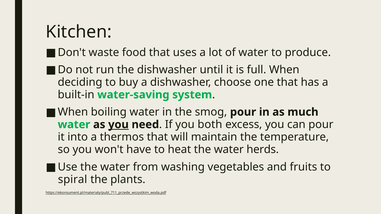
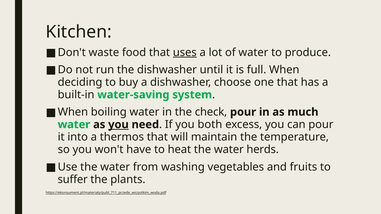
uses underline: none -> present (185, 52)
smog: smog -> check (211, 112)
spiral: spiral -> suffer (73, 180)
